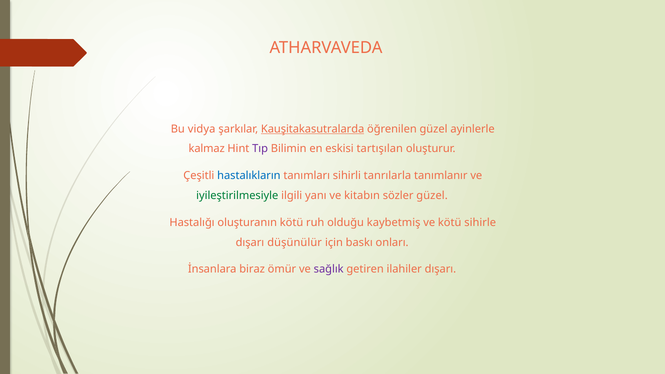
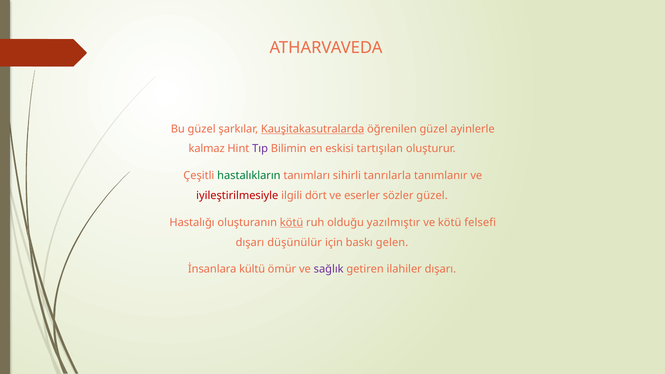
Bu vidya: vidya -> güzel (202, 129)
hastalıkların colour: blue -> green (249, 176)
iyileştirilmesiyle colour: green -> red (237, 196)
yanı: yanı -> dört (316, 196)
kitabın: kitabın -> eserler (362, 196)
kötü underline: none -> present (292, 222)
kaybetmiş: kaybetmiş -> yazılmıştır (394, 222)
sihirle: sihirle -> felsefi (480, 222)
onları: onları -> gelen (392, 242)
biraz: biraz -> kültü (252, 269)
